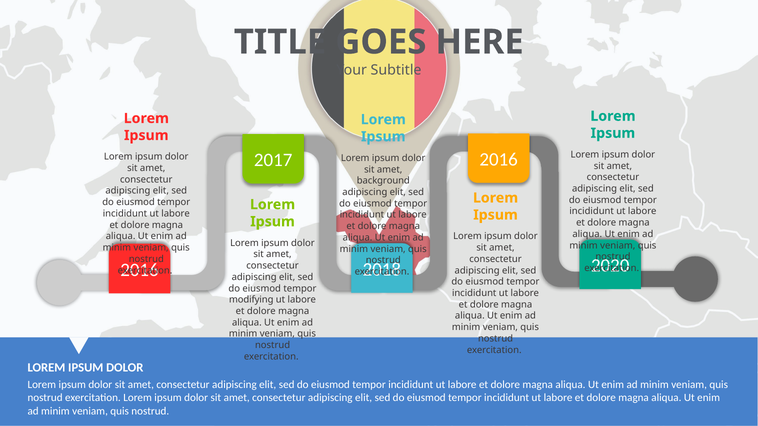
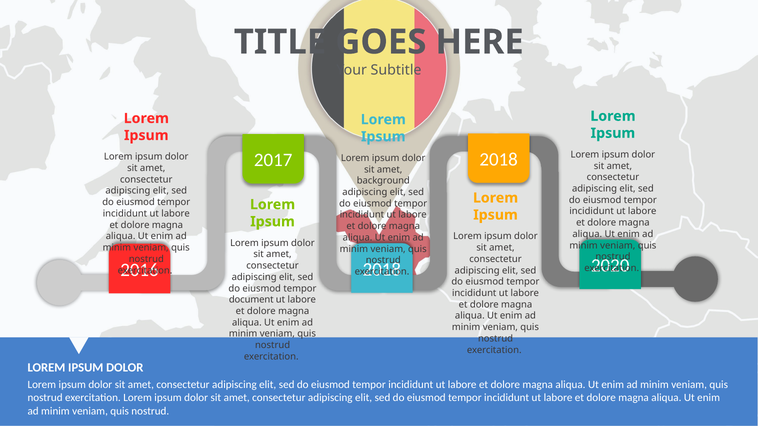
2016: 2016 -> 2018 (499, 160)
modifying: modifying -> document (251, 300)
